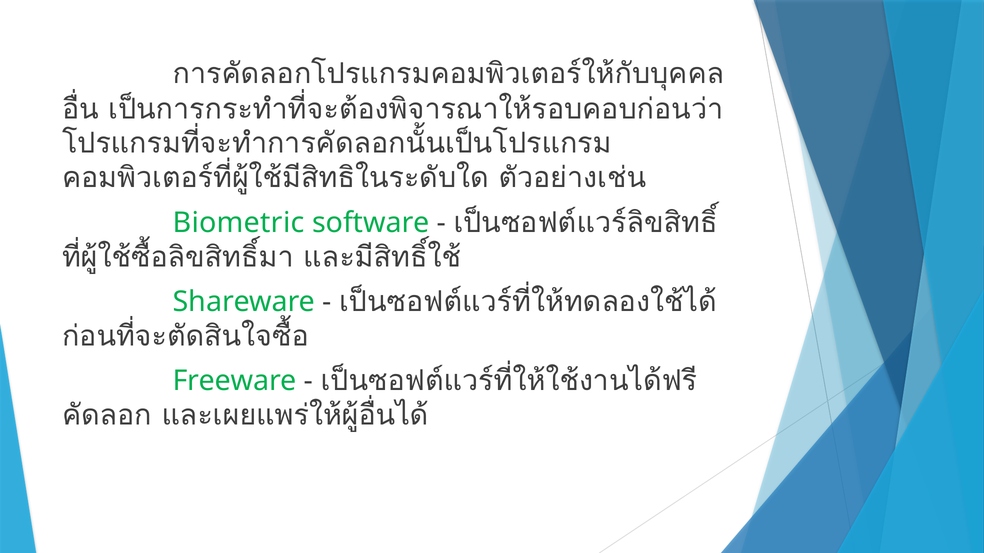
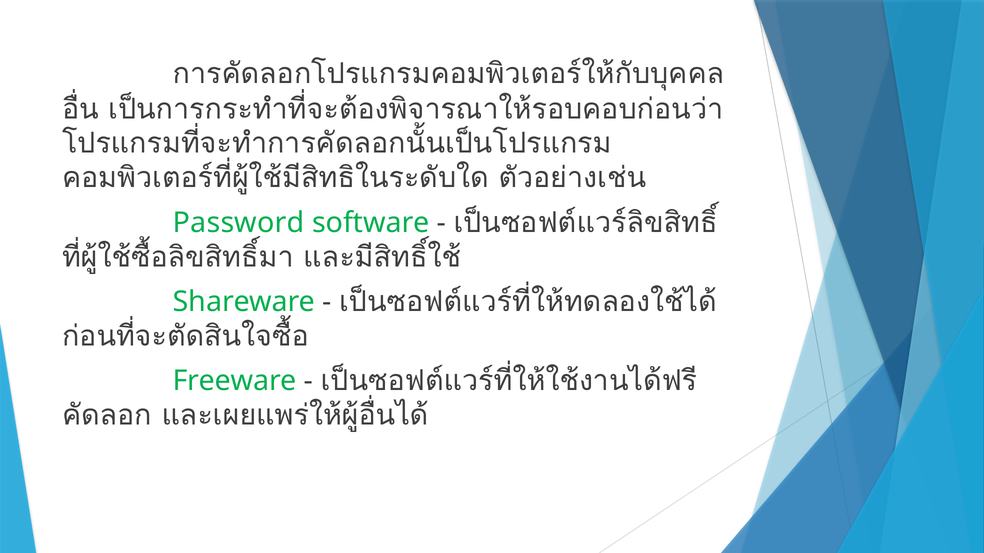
Biometric: Biometric -> Password (239, 223)
